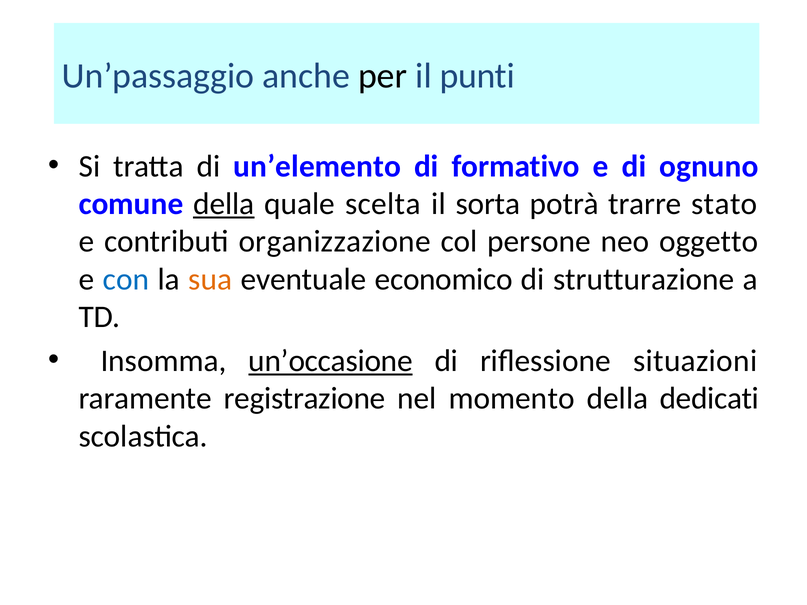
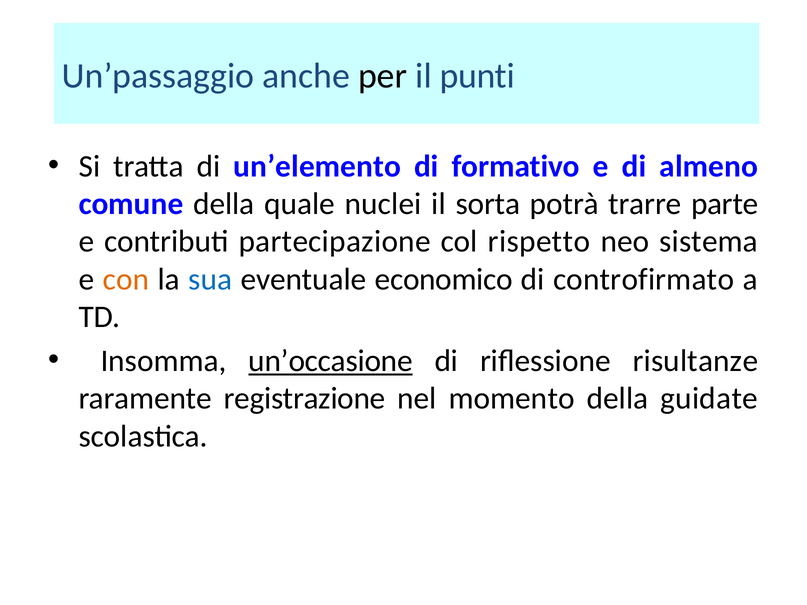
ognuno: ognuno -> almeno (709, 166)
della underline: present -> none (224, 204)
scelta: scelta -> nuclei (383, 204)
stato: stato -> parte (725, 204)
organizzazione: organizzazione -> partecipazione (335, 242)
persone: persone -> rispetto (539, 242)
oggetto: oggetto -> sistema (709, 242)
con colour: blue -> orange (126, 279)
sua colour: orange -> blue (210, 279)
strutturazione: strutturazione -> controfirmato (644, 279)
situazioni: situazioni -> risultanze (695, 361)
dedicati: dedicati -> guidate (709, 399)
